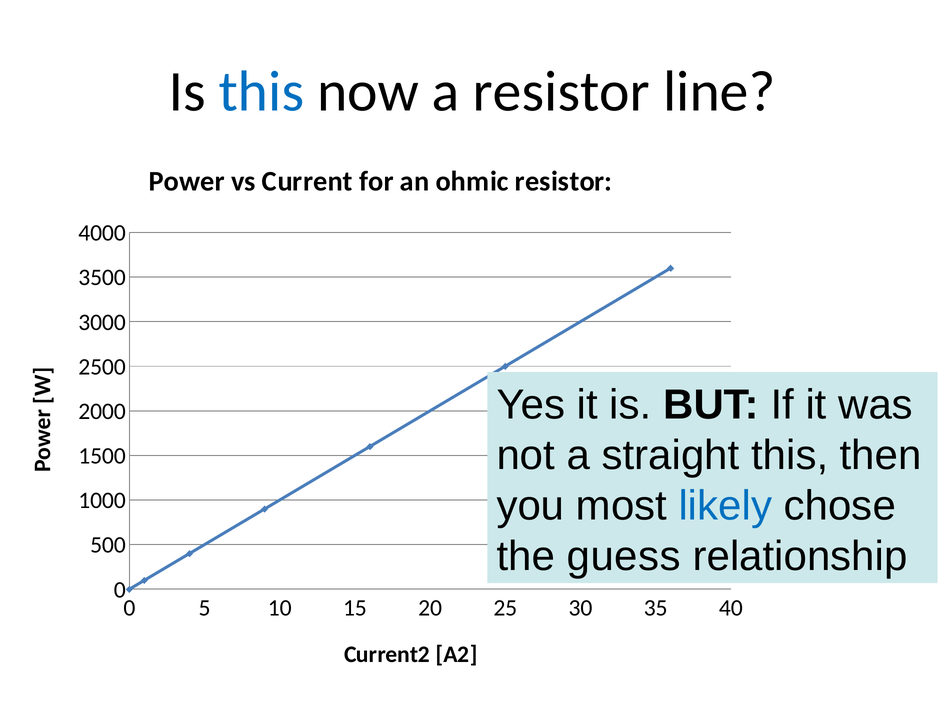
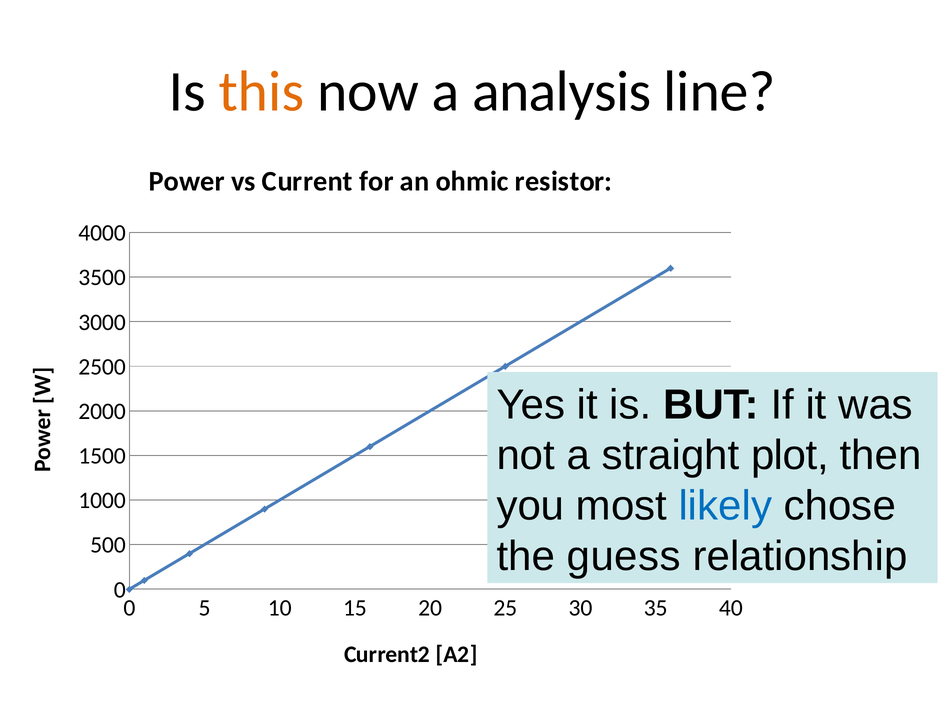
this colour: blue -> orange (261, 91)
a resistor: resistor -> analysis (562, 91)
straight this: this -> plot (790, 455)
